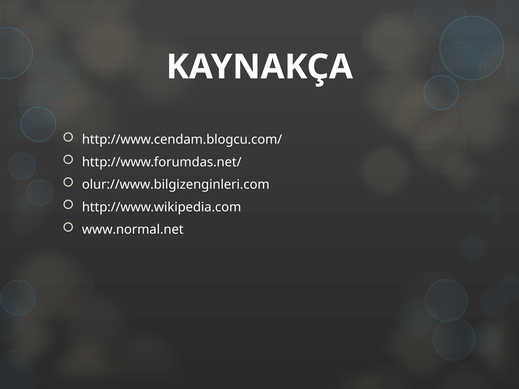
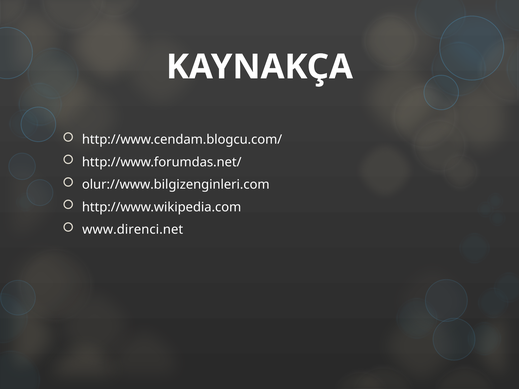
www.normal.net: www.normal.net -> www.direnci.net (133, 230)
